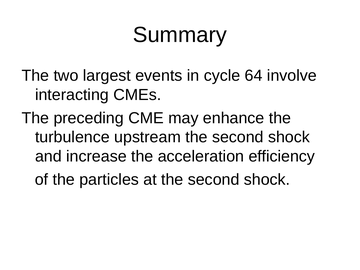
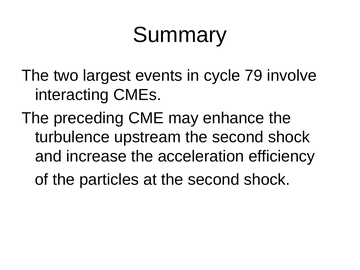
64: 64 -> 79 (254, 76)
